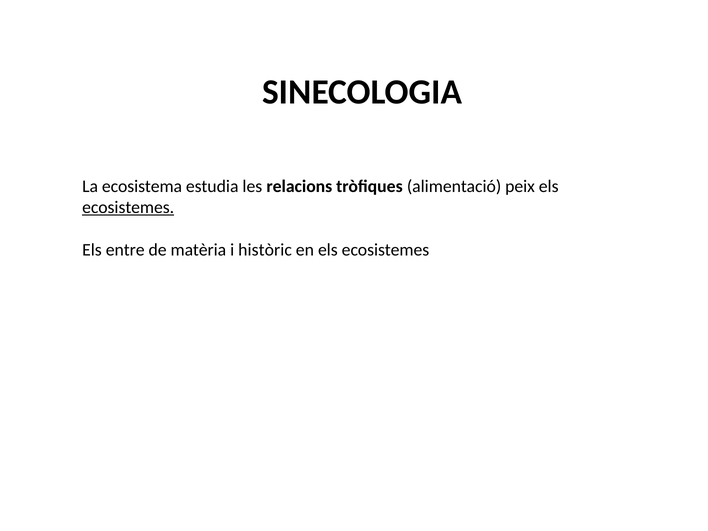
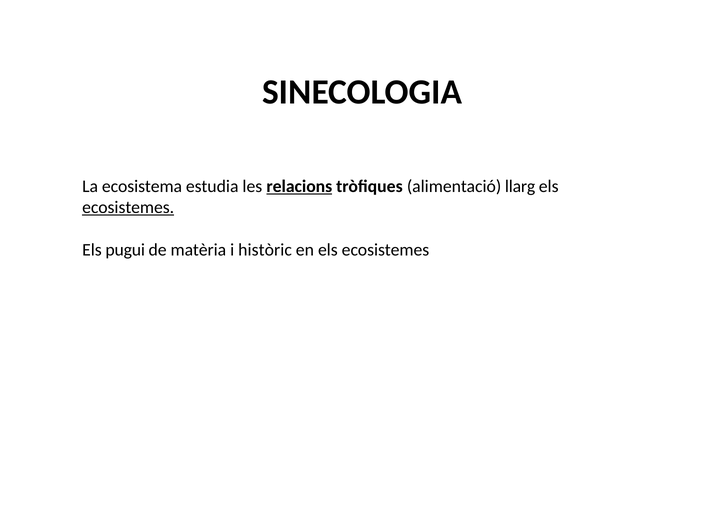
relacions underline: none -> present (299, 186)
peix: peix -> llarg (520, 186)
entre: entre -> pugui (125, 250)
